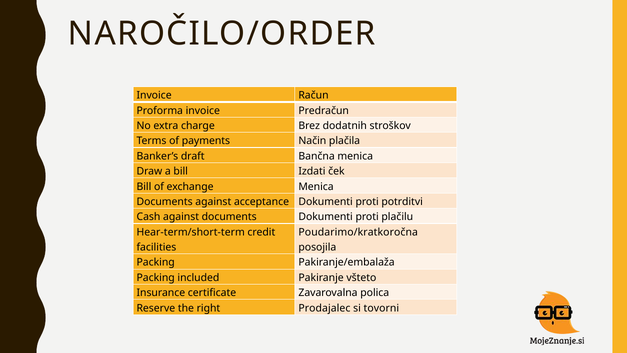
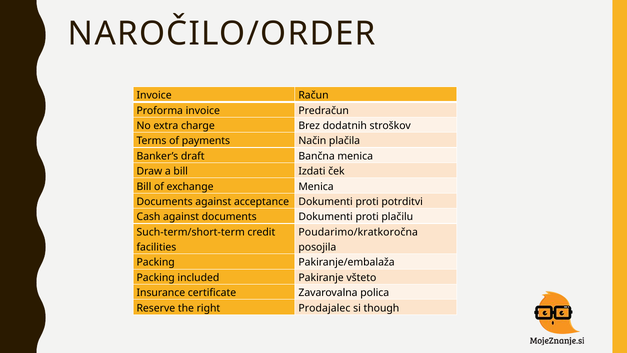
Hear-term/short-term: Hear-term/short-term -> Such-term/short-term (191, 232)
tovorni: tovorni -> though (381, 308)
